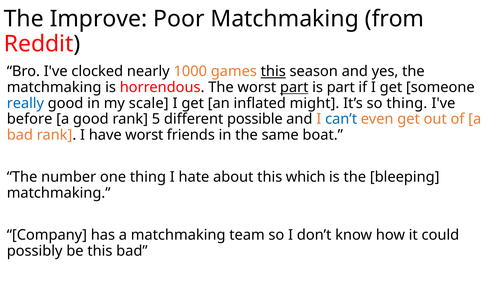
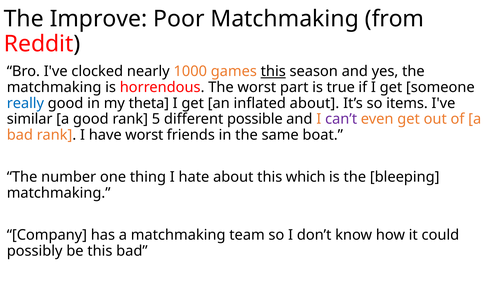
part underline: present -> none (294, 87)
is part: part -> true (341, 87)
scale: scale -> theta (149, 103)
inflated might: might -> about (314, 103)
so thing: thing -> items (407, 103)
before: before -> similar (30, 119)
can’t colour: blue -> purple (341, 119)
